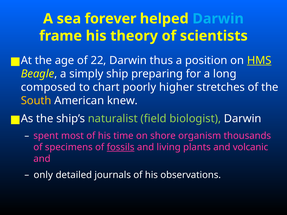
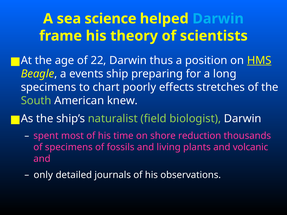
forever: forever -> science (111, 19)
simply: simply -> events (86, 74)
composed: composed -> specimens (48, 87)
higher: higher -> effects (177, 87)
South colour: yellow -> light green (36, 101)
organism: organism -> reduction (200, 136)
fossils underline: present -> none (121, 147)
